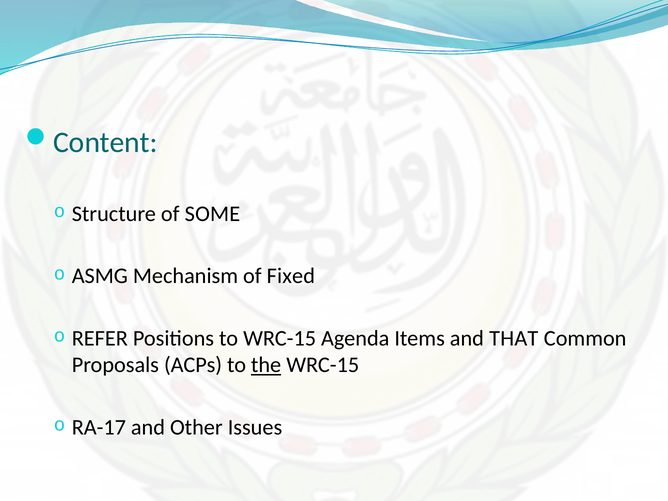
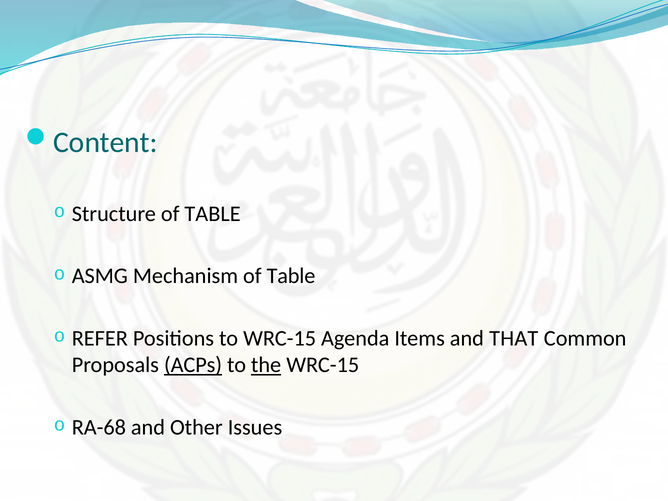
Structure of SOME: SOME -> TABLE (213, 214)
Mechanism of Fixed: Fixed -> Table (291, 276)
ACPs underline: none -> present (193, 365)
RA-17: RA-17 -> RA-68 (99, 427)
